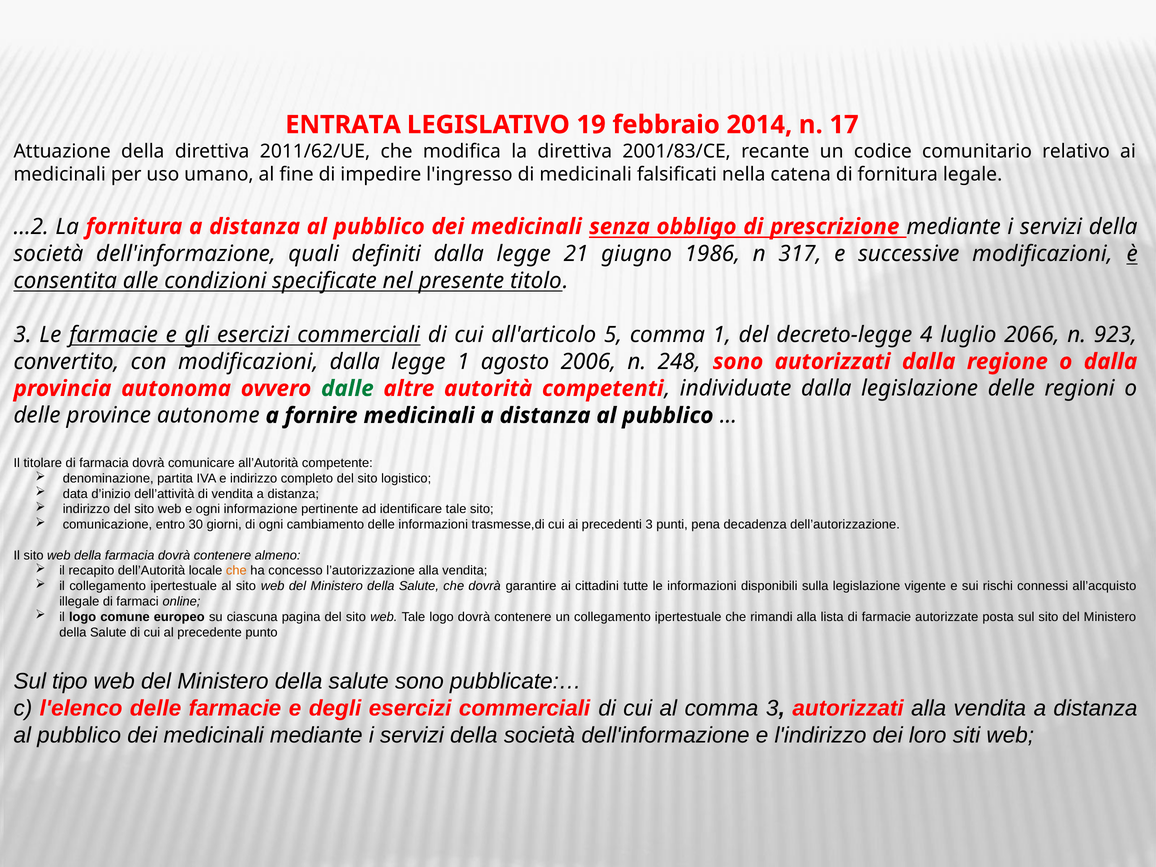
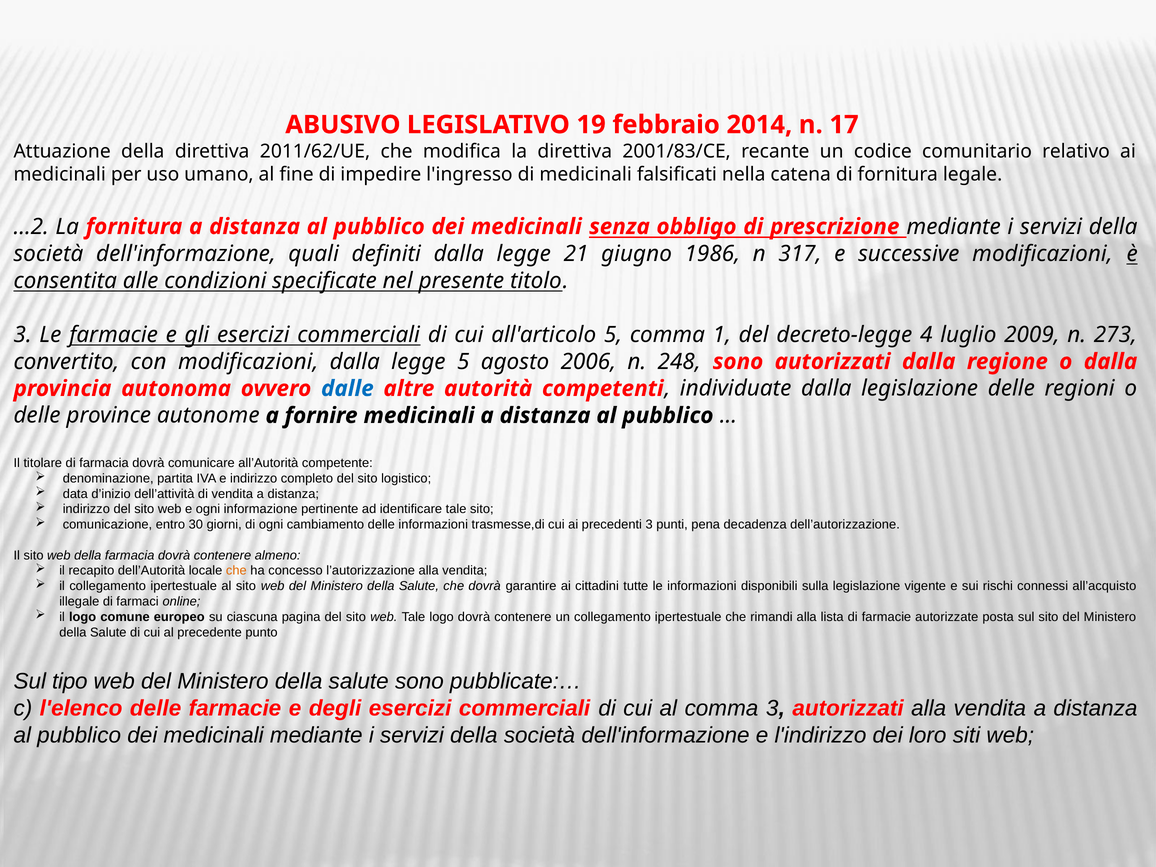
ENTRATA: ENTRATA -> ABUSIVO (343, 125)
2066: 2066 -> 2009 (1032, 335)
923: 923 -> 273 (1115, 335)
legge 1: 1 -> 5 (463, 362)
dalle colour: green -> blue (347, 389)
